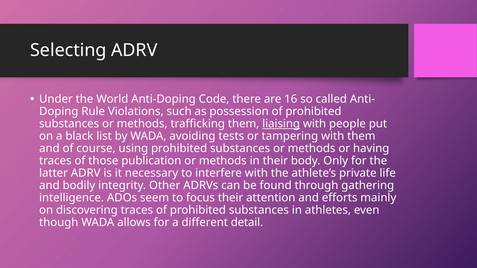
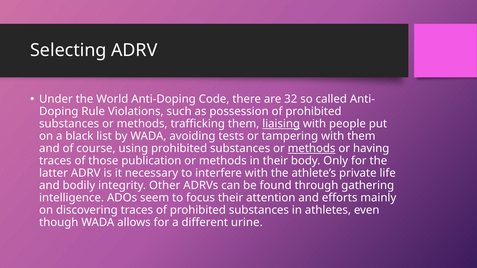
16: 16 -> 32 (291, 99)
methods underline: none -> present (312, 149)
detail: detail -> urine (247, 223)
